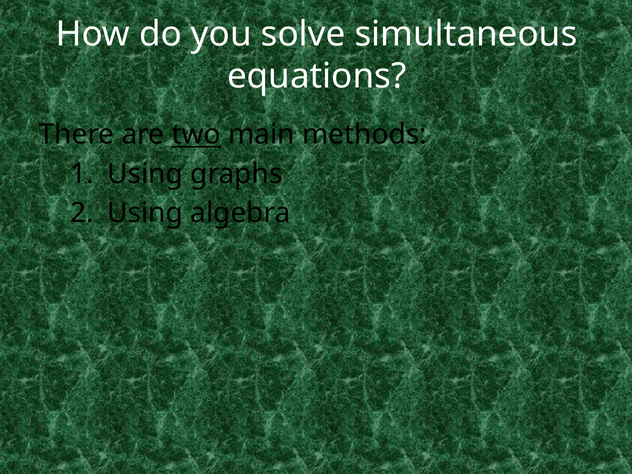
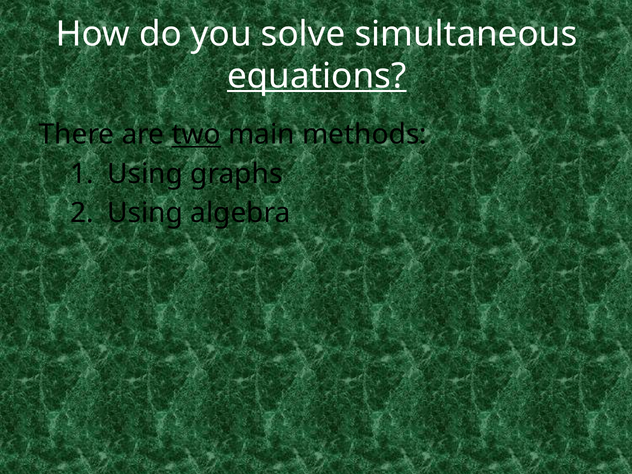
equations underline: none -> present (317, 76)
